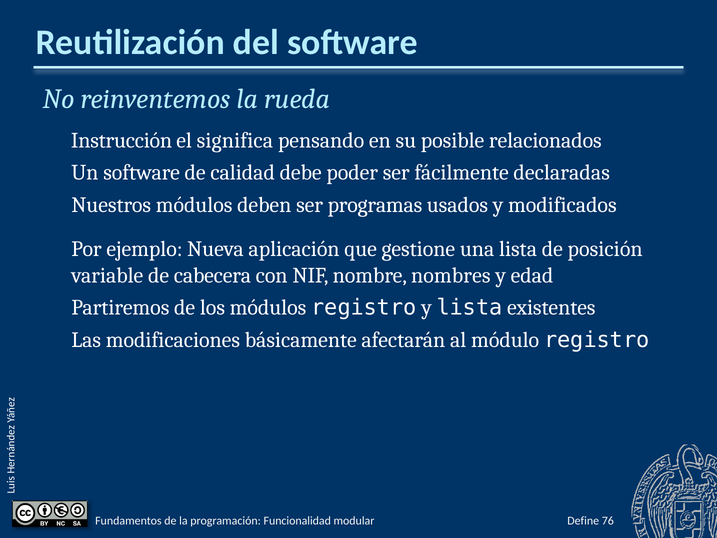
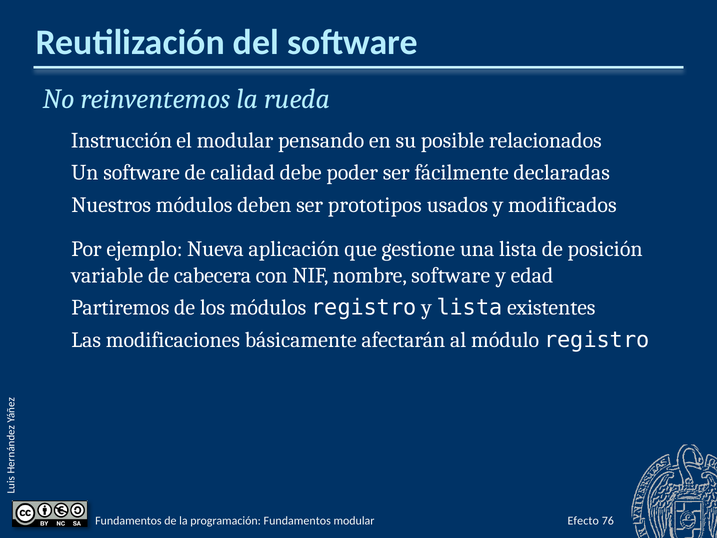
el significa: significa -> modular (235, 140)
programas: programas -> prototipos (375, 205)
nombre nombres: nombres -> software (451, 275)
programación Funcionalidad: Funcionalidad -> Fundamentos (297, 520)
Define: Define -> Efecto (583, 520)
